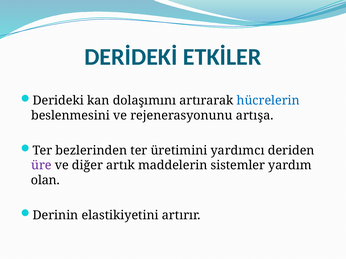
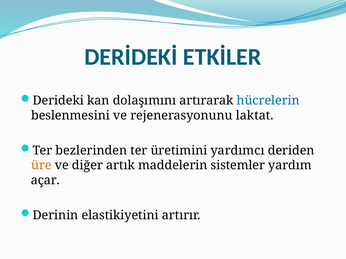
artışa: artışa -> laktat (255, 116)
üre colour: purple -> orange (41, 166)
olan: olan -> açar (45, 181)
